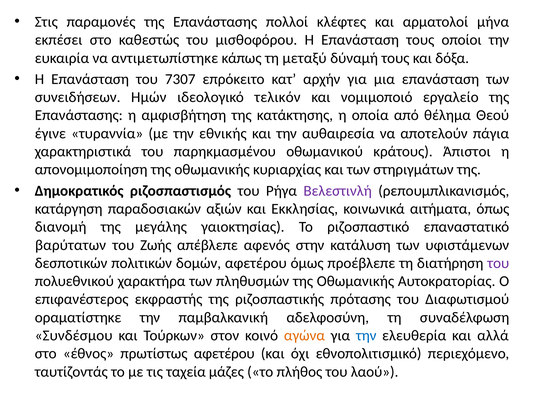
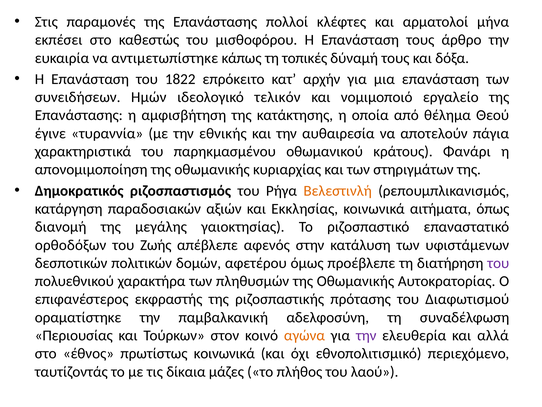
οποίοι: οποίοι -> άρθρο (462, 40)
μεταξύ: μεταξύ -> τοπικές (305, 58)
7307: 7307 -> 1822 (180, 79)
Άπιστοι: Άπιστοι -> Φανάρι (467, 151)
Βελεστινλή colour: purple -> orange (338, 191)
βαρύτατων: βαρύτατων -> ορθοδόξων (71, 245)
Συνδέσμου: Συνδέσμου -> Περιουσίας (74, 335)
την colour: blue -> purple (366, 335)
πρωτίστως αφετέρου: αφετέρου -> κοινωνικά (224, 353)
ταχεία: ταχεία -> δίκαια (186, 371)
